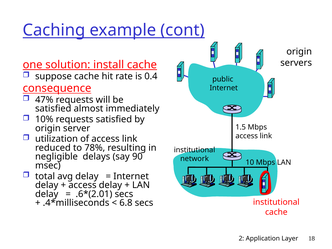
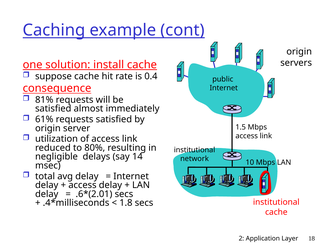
47%: 47% -> 81% (44, 100)
10%: 10% -> 61% (44, 119)
78%: 78% -> 80% (95, 148)
90: 90 -> 14 (137, 157)
6.8: 6.8 -> 1.8 (126, 203)
